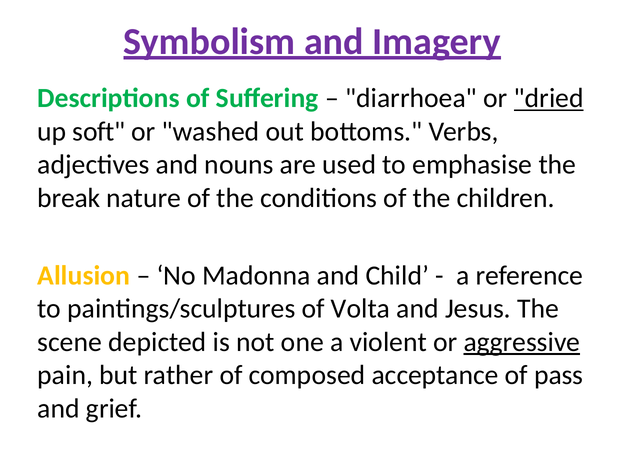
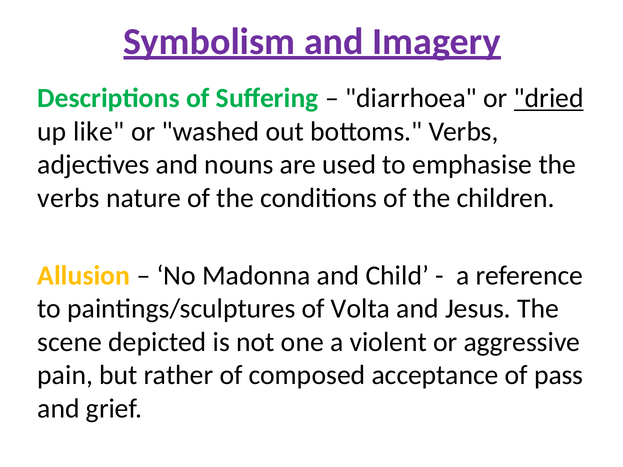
soft: soft -> like (99, 132)
break: break -> verbs (69, 198)
aggressive underline: present -> none (522, 342)
